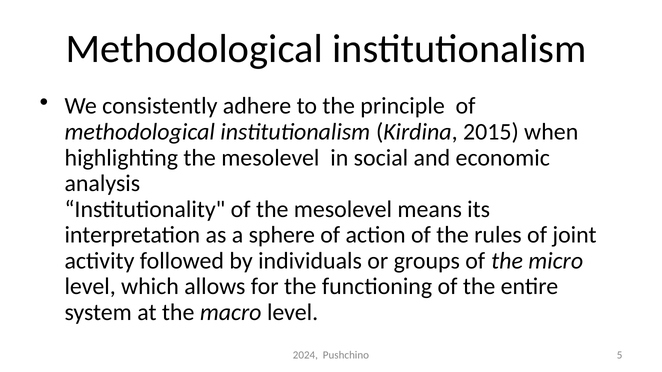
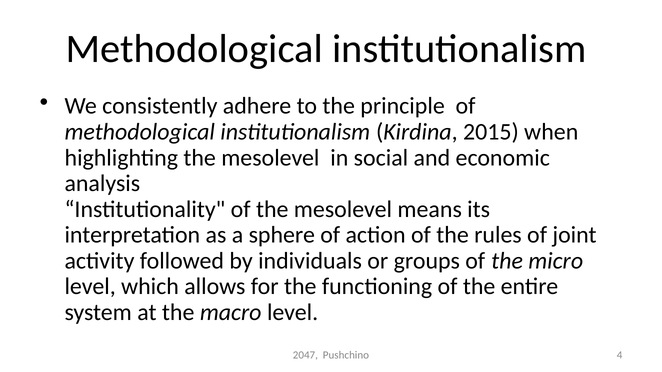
2024: 2024 -> 2047 (305, 356)
5: 5 -> 4 (620, 356)
